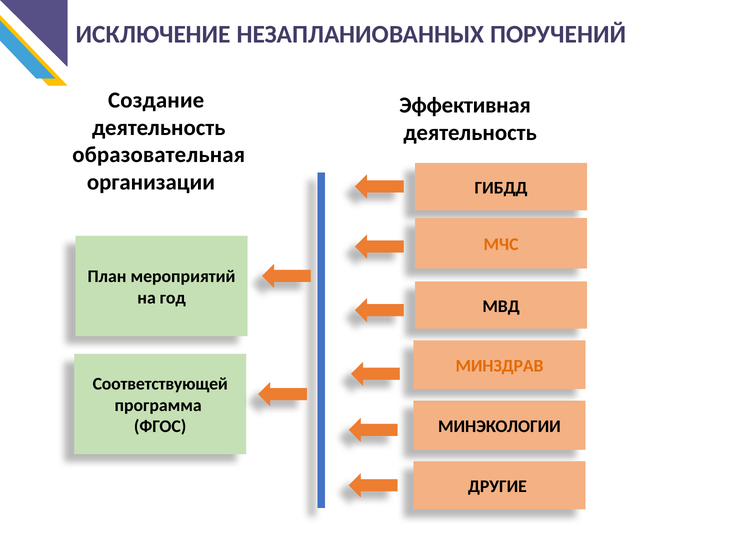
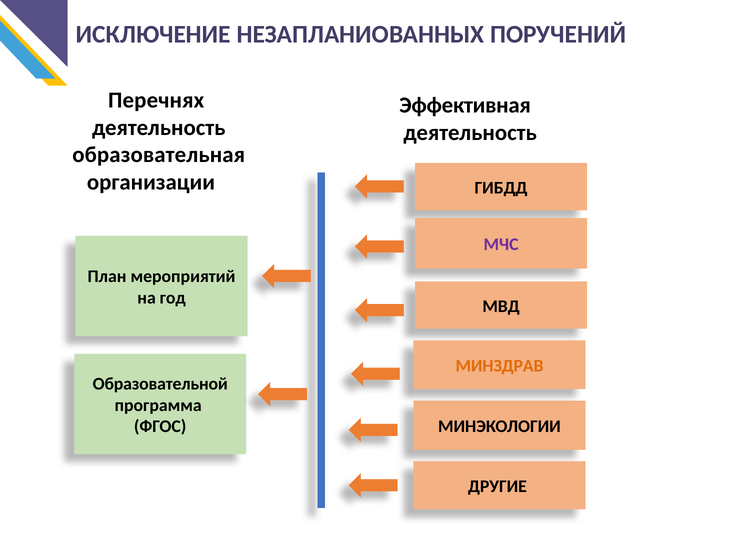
Создание: Создание -> Перечнях (156, 100)
МЧС colour: orange -> purple (501, 244)
Соответствующей: Соответствующей -> Образовательной (160, 384)
